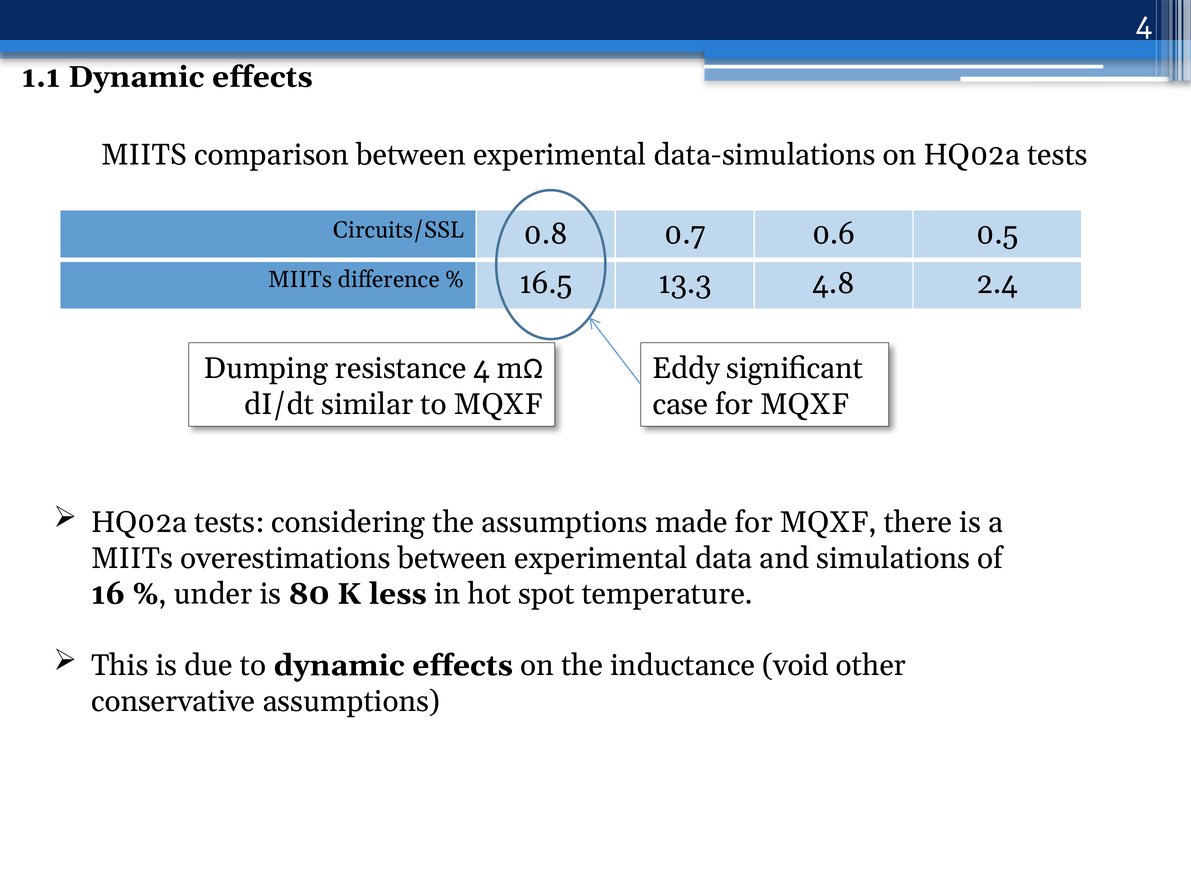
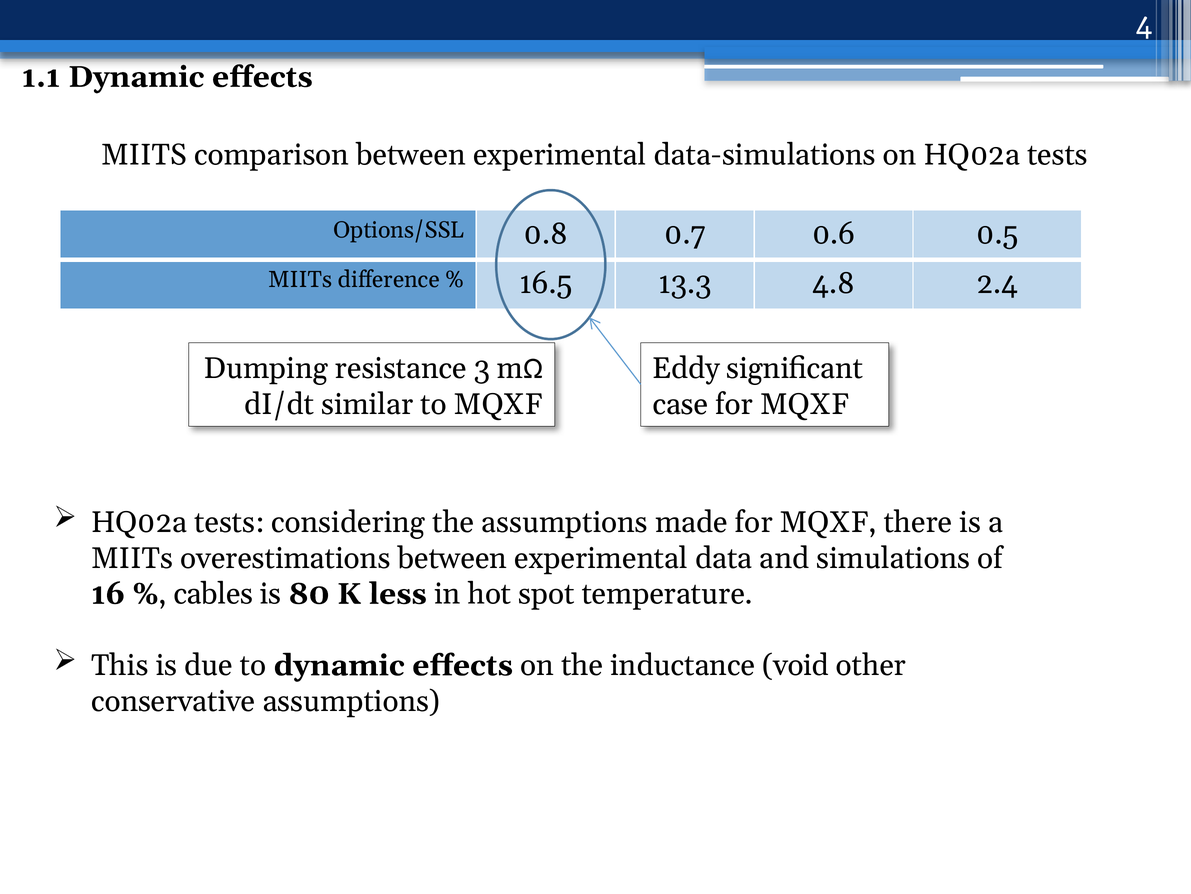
Circuits/SSL: Circuits/SSL -> Options/SSL (399, 230)
resistance 4: 4 -> 3 (482, 368)
under: under -> cables (213, 593)
